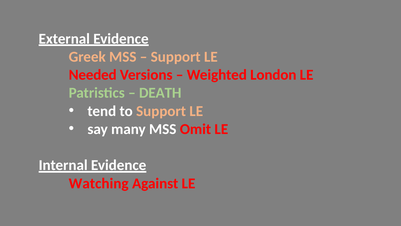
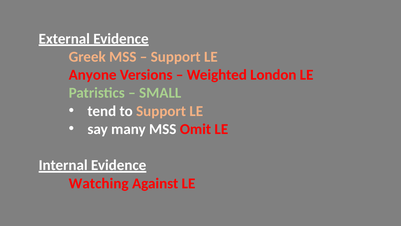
Needed: Needed -> Anyone (93, 75)
DEATH: DEATH -> SMALL (160, 93)
